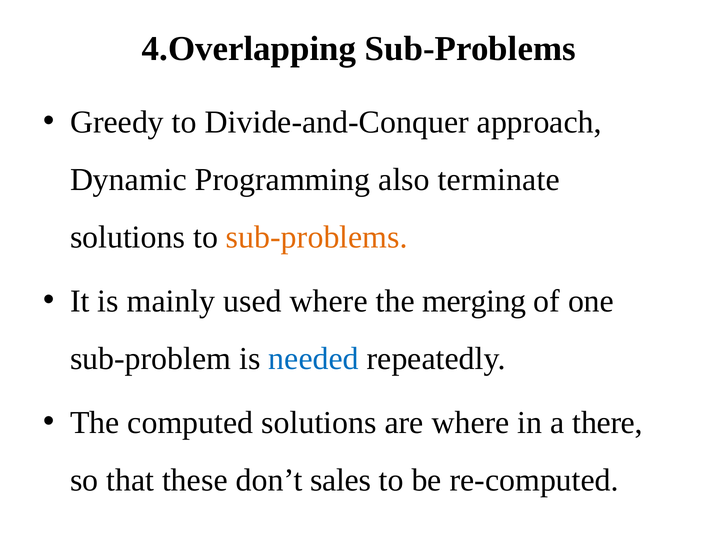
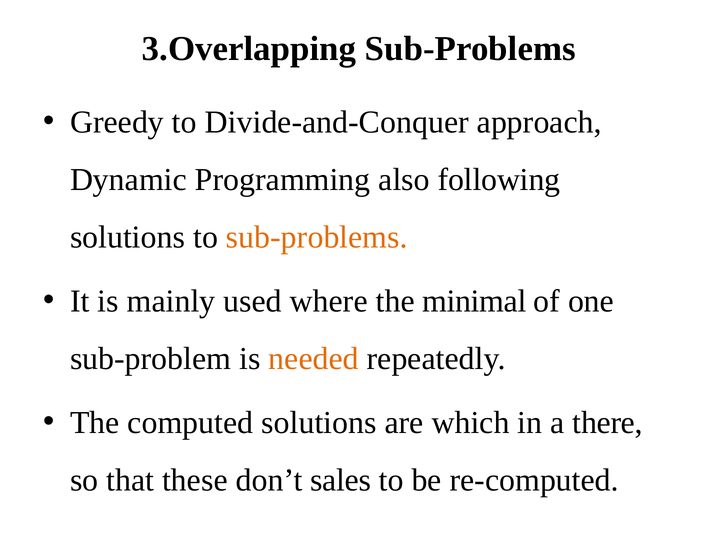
4.Overlapping: 4.Overlapping -> 3.Overlapping (249, 49)
terminate: terminate -> following (499, 179)
merging: merging -> minimal (474, 301)
needed colour: blue -> orange (314, 358)
are where: where -> which (471, 422)
